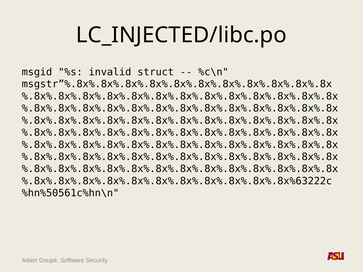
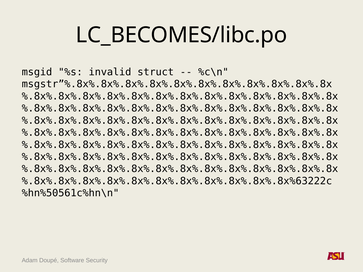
LC_INJECTED/libc.po: LC_INJECTED/libc.po -> LC_BECOMES/libc.po (181, 35)
